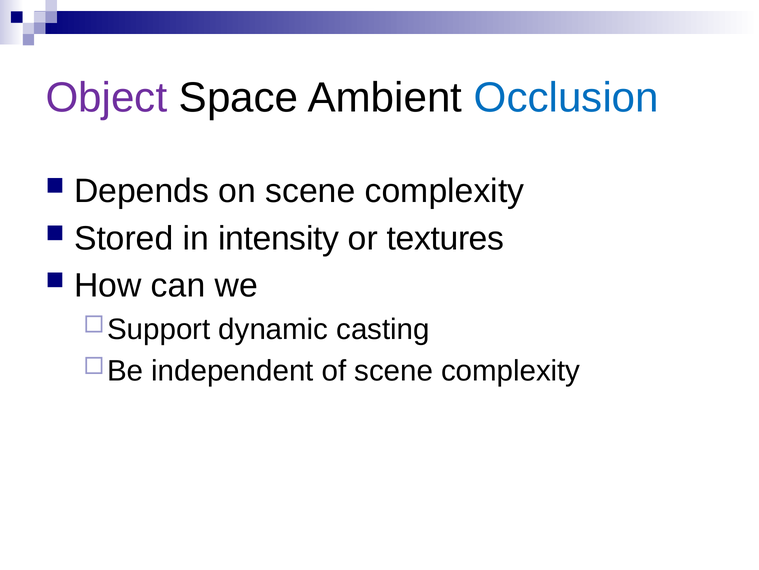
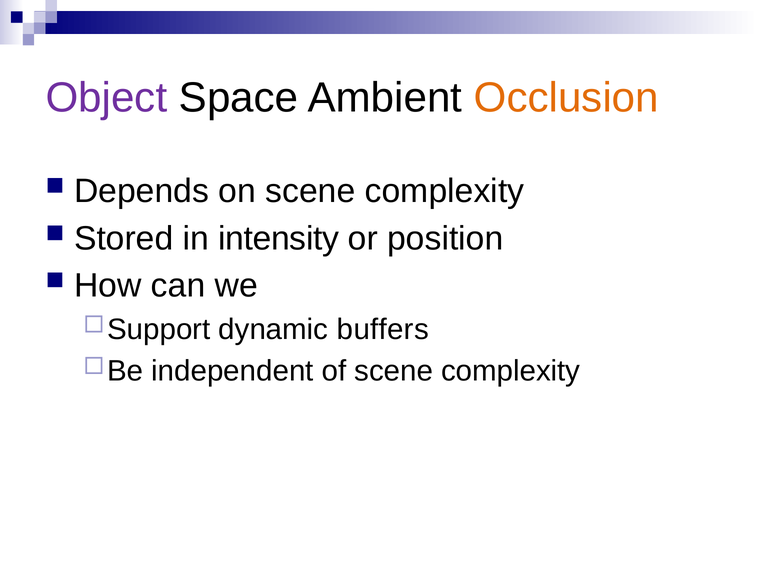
Occlusion colour: blue -> orange (566, 98)
textures: textures -> position (445, 238)
casting: casting -> buffers (383, 329)
